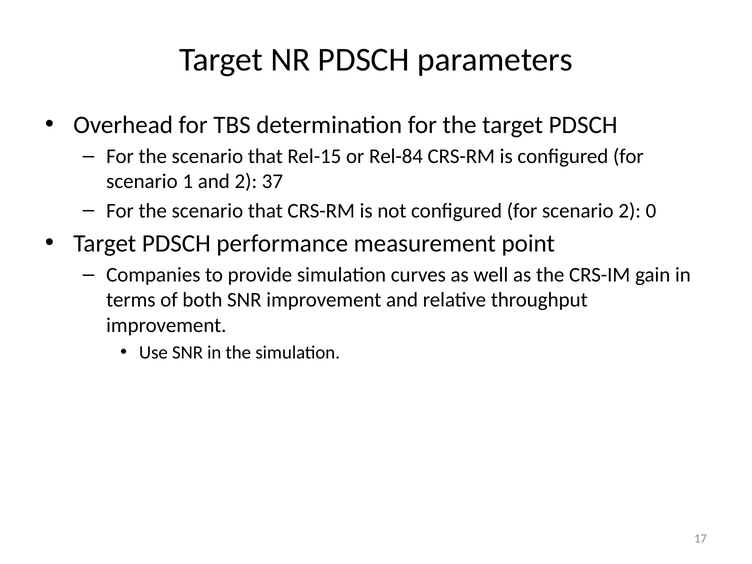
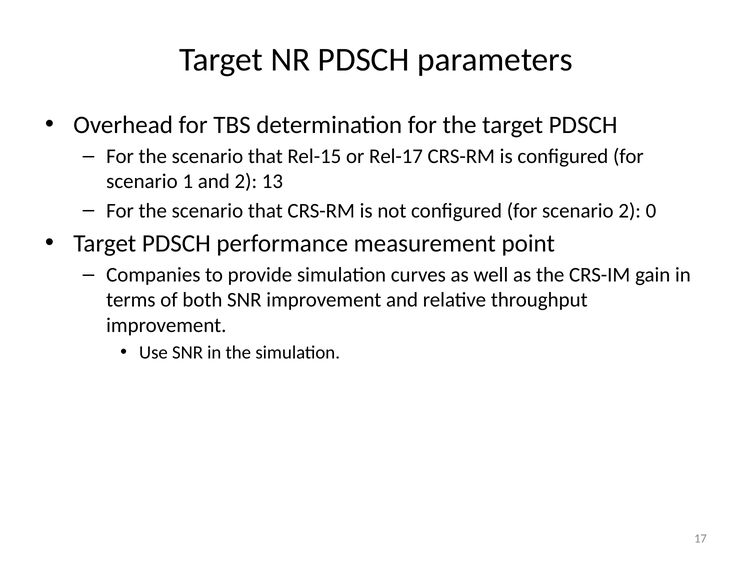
Rel-84: Rel-84 -> Rel-17 (396, 156)
37: 37 -> 13 (272, 181)
